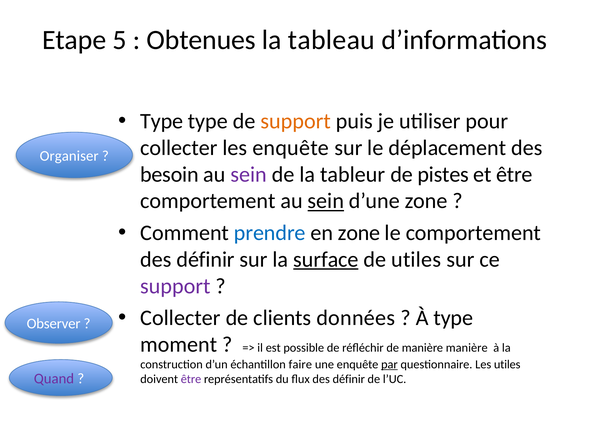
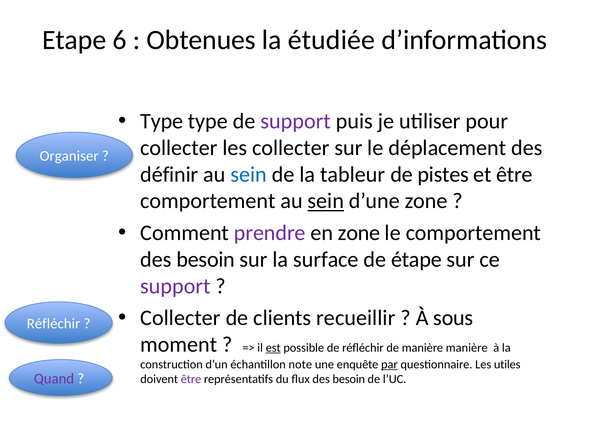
5: 5 -> 6 (120, 40)
tableau: tableau -> étudiée (331, 40)
support colour: orange -> purple (296, 121)
les enquête: enquête -> collecter (291, 148)
besoin: besoin -> définir (169, 174)
sein colour: purple -> blue (249, 174)
prendre colour: blue -> purple (270, 233)
définir: définir -> besoin (206, 259)
surface underline: present -> none (326, 259)
de utiles: utiles -> étape (416, 259)
données: données -> recueillir (356, 318)
À type: type -> sous (453, 318)
Observer: Observer -> Réfléchir (53, 323)
est underline: none -> present (273, 347)
faire: faire -> note (300, 364)
flux des définir: définir -> besoin (349, 379)
